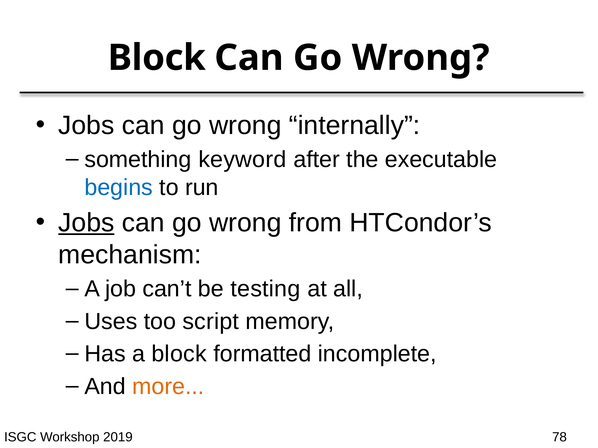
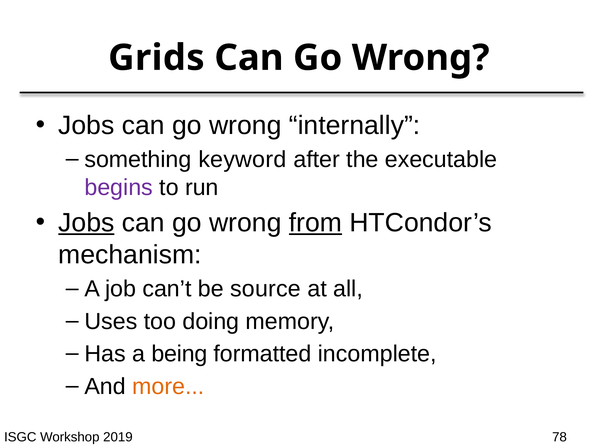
Block: Block -> Grids (156, 58)
begins colour: blue -> purple (119, 188)
from underline: none -> present (315, 223)
testing: testing -> source (265, 289)
script: script -> doing (211, 322)
a block: block -> being (179, 354)
